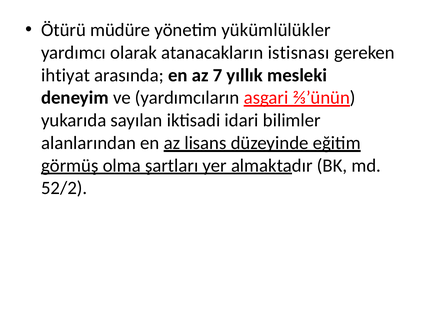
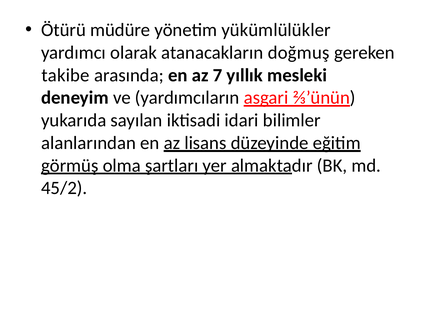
istisnası: istisnası -> doğmuş (299, 53)
ihtiyat: ihtiyat -> takibe (66, 75)
52/2: 52/2 -> 45/2 (64, 188)
